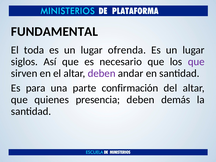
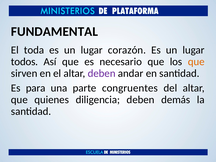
ofrenda: ofrenda -> corazón (127, 50)
siglos: siglos -> todos (24, 62)
que colour: purple -> orange (196, 62)
confirmación: confirmación -> congruentes (130, 88)
presencia: presencia -> diligencia (98, 100)
